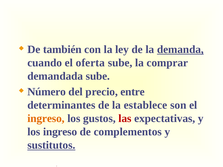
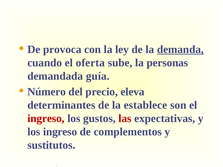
también: también -> provoca (62, 49)
comprar: comprar -> personas (167, 63)
demandada sube: sube -> guía (98, 76)
entre: entre -> eleva (133, 92)
ingreso colour: orange -> red (46, 119)
sustitutos underline: present -> none (51, 145)
